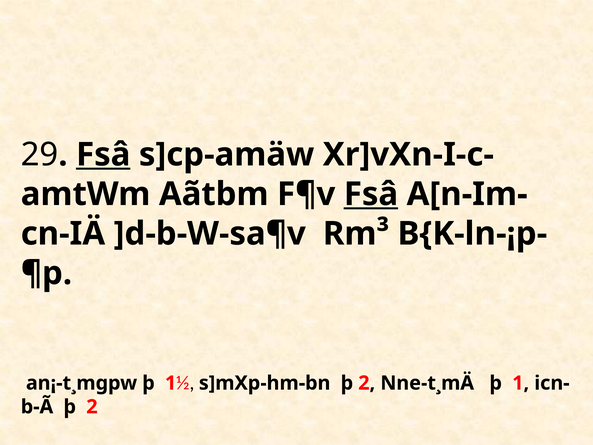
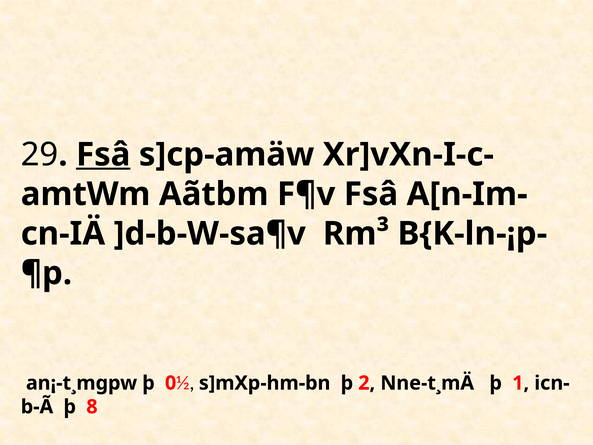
Fsâ underline: present -> none (371, 194)
an¡-t¸mgpw þ 1: 1 -> 0 (171, 383)
2: 2 -> 8 (92, 407)
